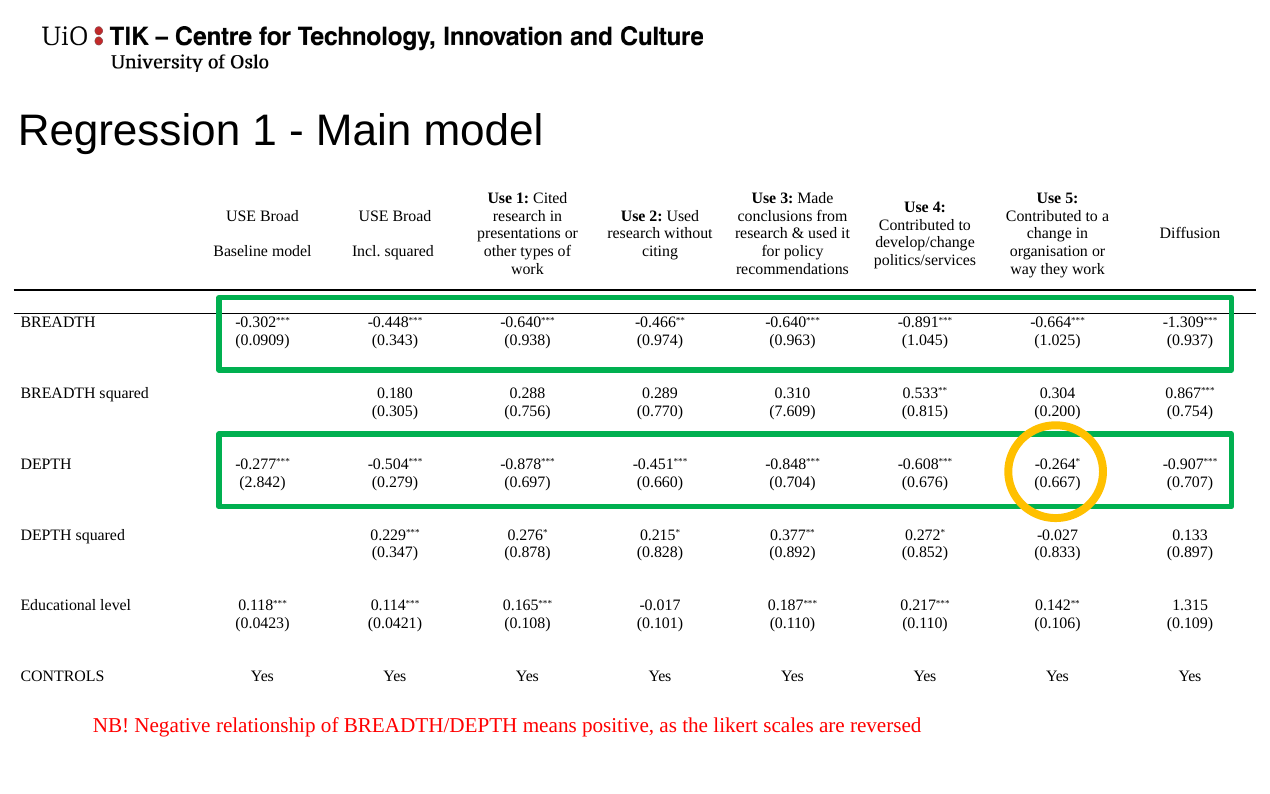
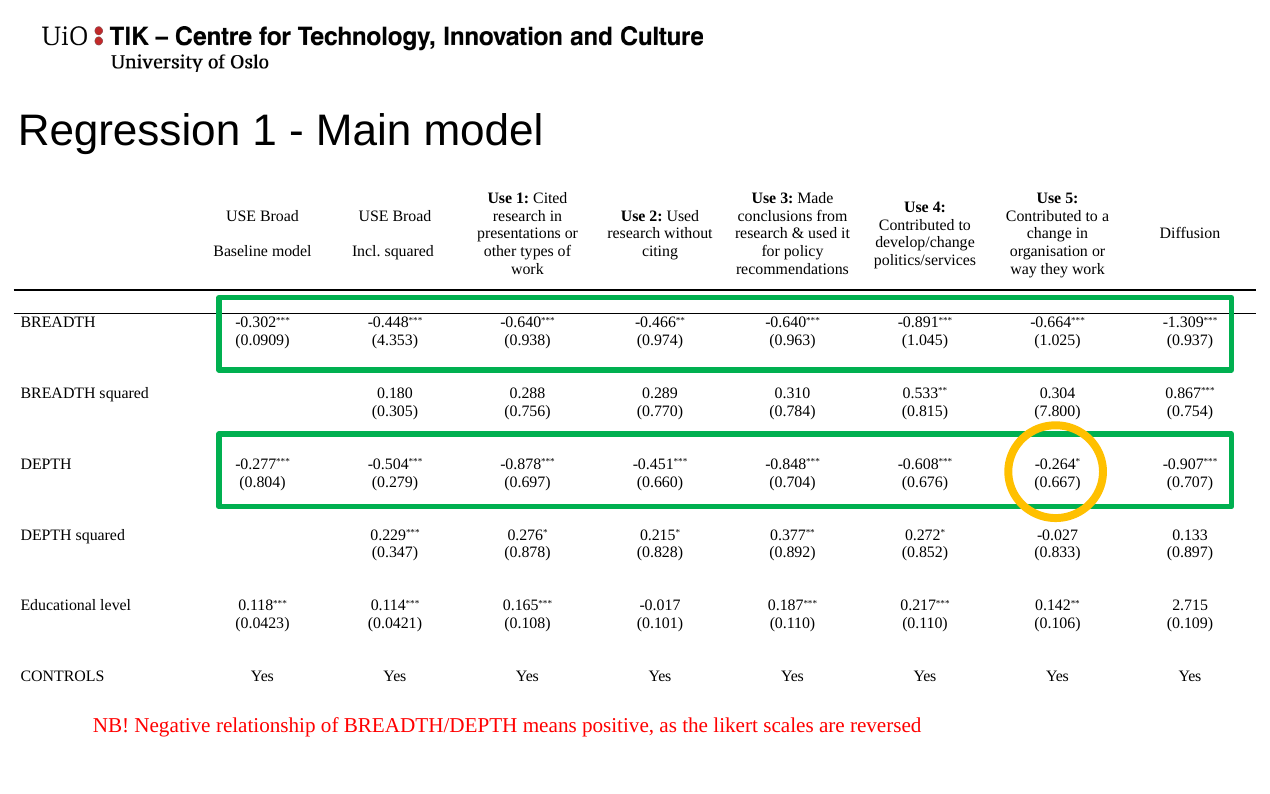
0.343: 0.343 -> 4.353 (395, 340)
7.609: 7.609 -> 0.784 (793, 411)
0.200: 0.200 -> 7.800 (1058, 411)
2.842: 2.842 -> 0.804 (263, 482)
1.315: 1.315 -> 2.715 (1190, 606)
